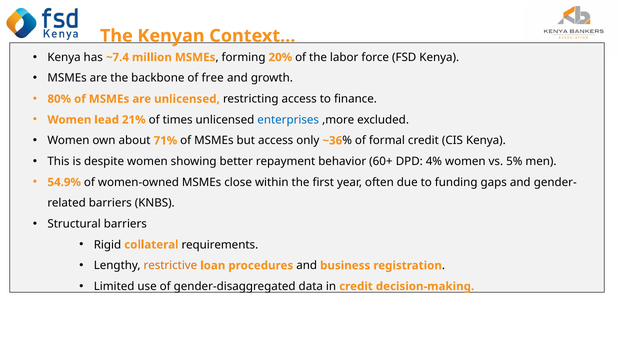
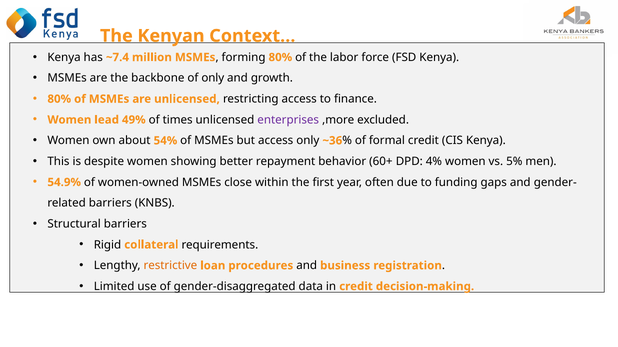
forming 20%: 20% -> 80% (280, 57)
of free: free -> only (213, 78)
21%: 21% -> 49% (134, 120)
enterprises colour: blue -> purple (288, 120)
71%: 71% -> 54% (165, 141)
